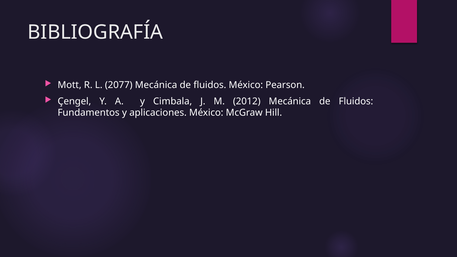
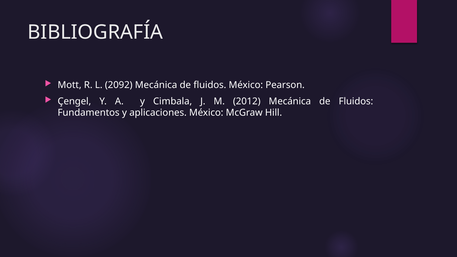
2077: 2077 -> 2092 (119, 85)
